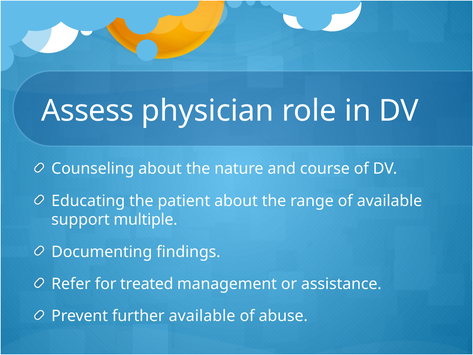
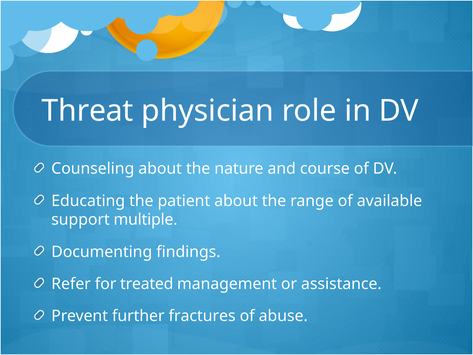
Assess: Assess -> Threat (88, 111)
further available: available -> fractures (202, 316)
